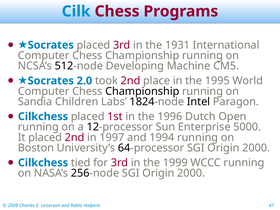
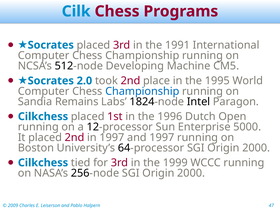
1931: 1931 -> 1991 (177, 45)
Championship colour: black -> blue (142, 91)
Children: Children -> Remains (77, 102)
and 1994: 1994 -> 1997 (162, 137)
